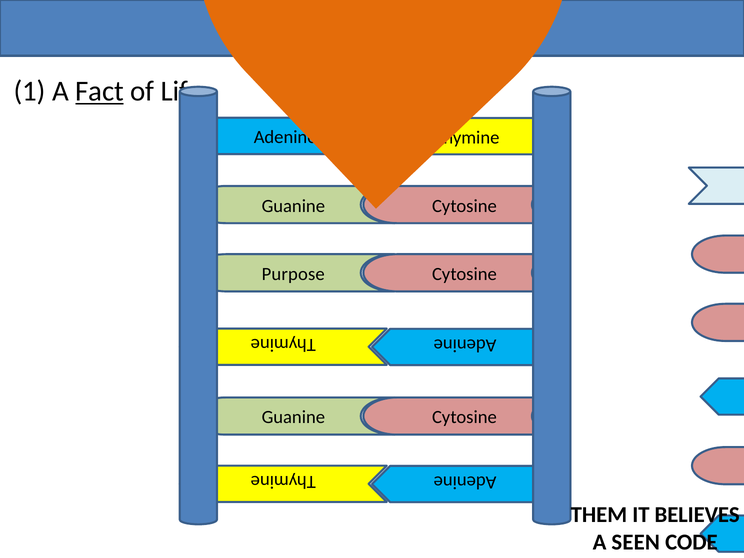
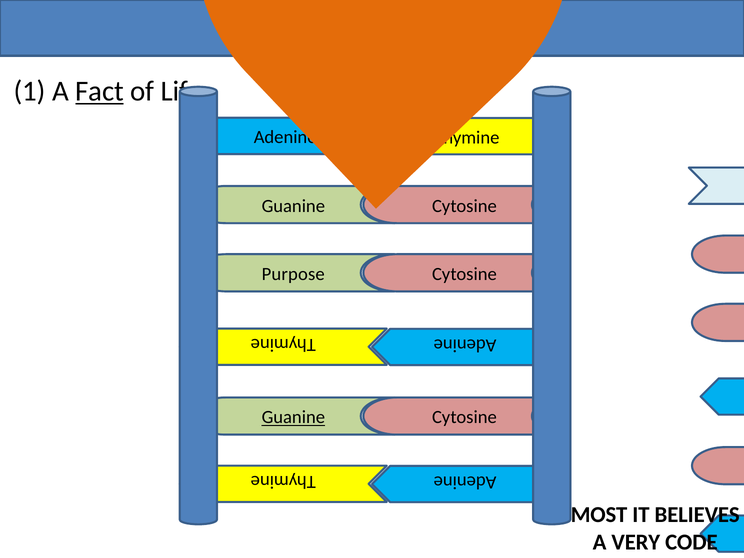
Guanine underline: none -> present (293, 417)
THEM: THEM -> MOST (599, 515)
SEEN: SEEN -> VERY (636, 542)
